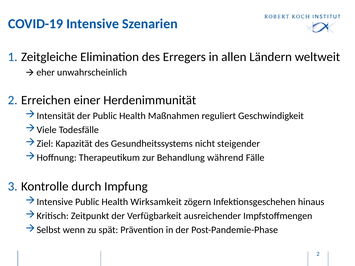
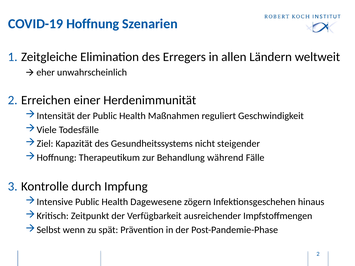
COVID-19 Intensive: Intensive -> Hoffnung (93, 24)
Wirksamkeit: Wirksamkeit -> Dagewesene (156, 202)
